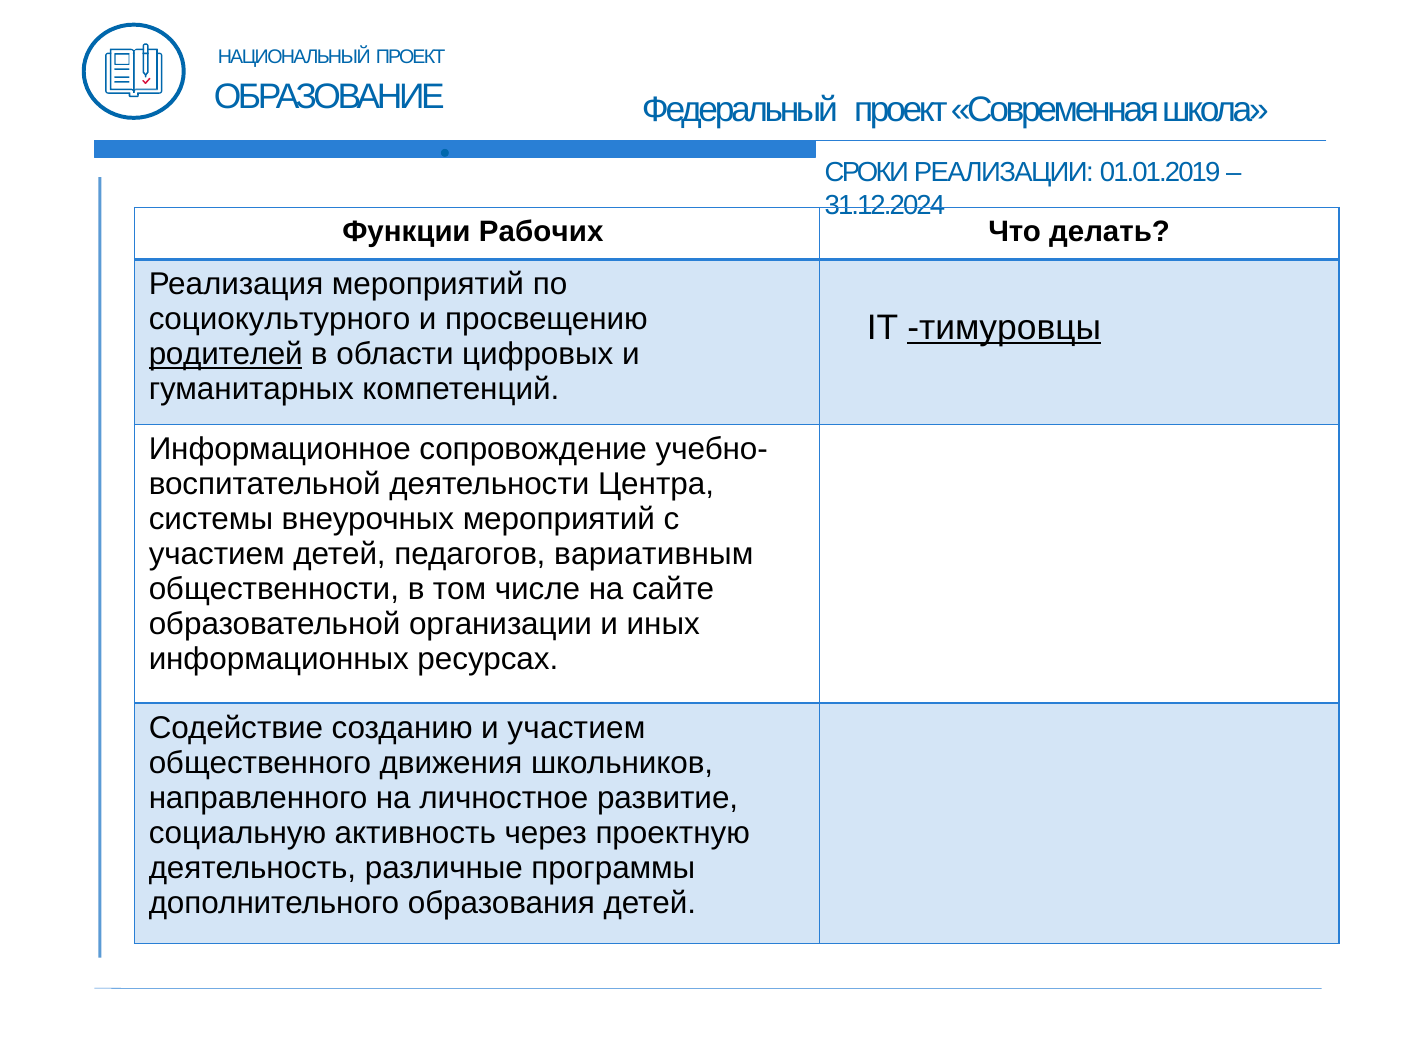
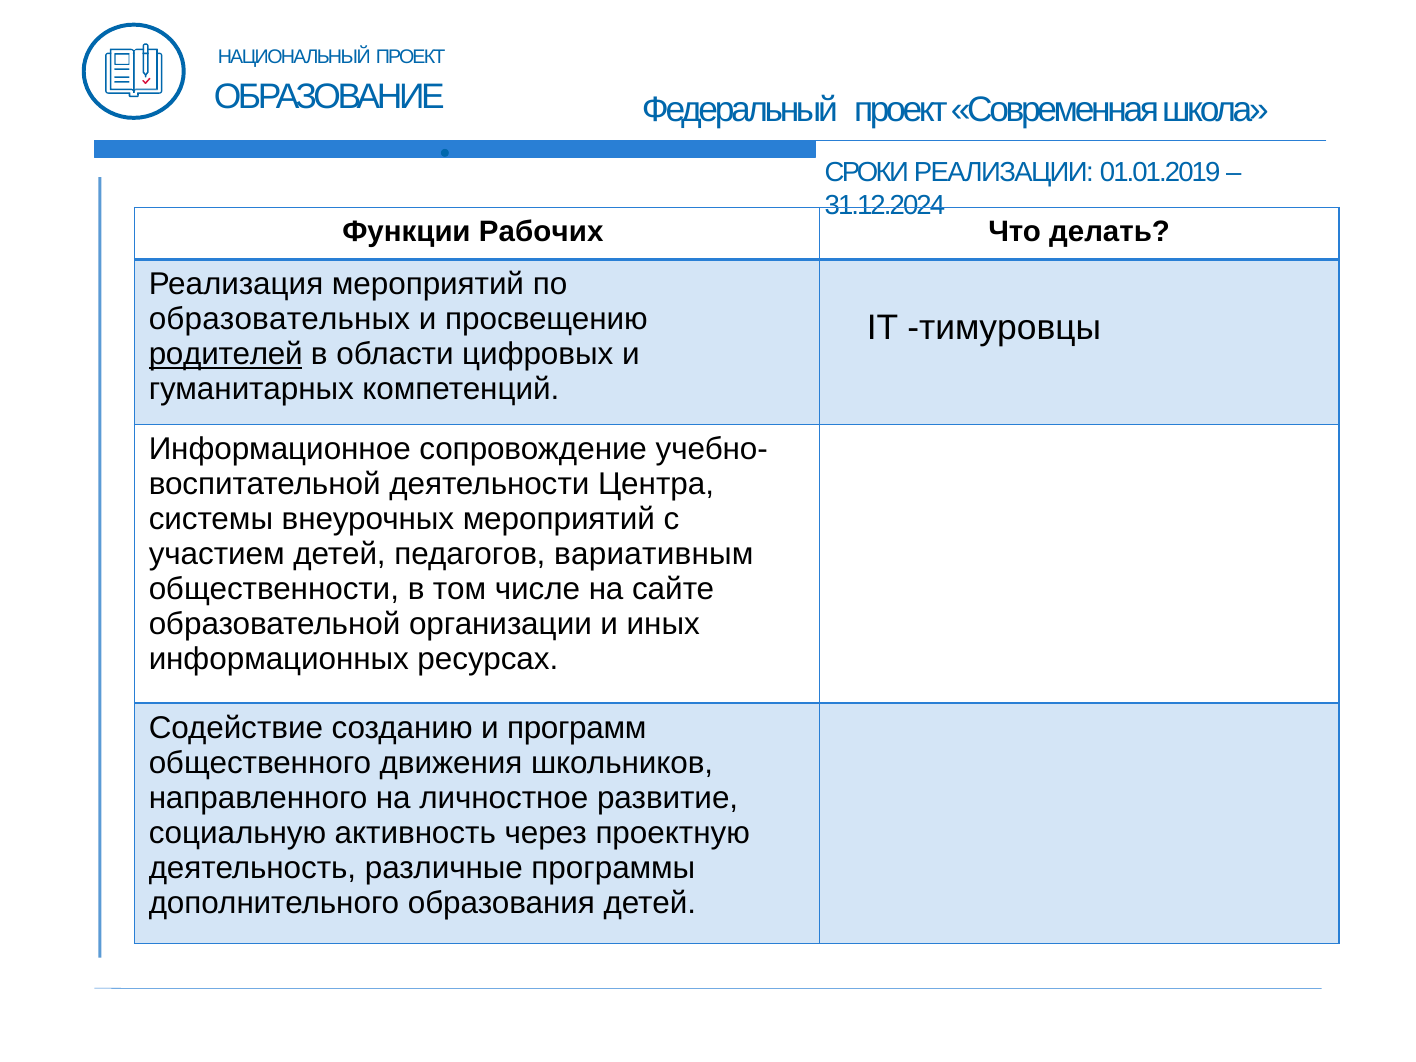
социокультурного: социокультурного -> образовательных (279, 319)
тимуровцы underline: present -> none (1004, 327)
и участием: участием -> программ (577, 728)
